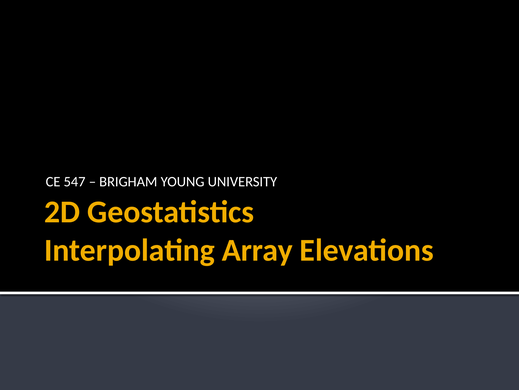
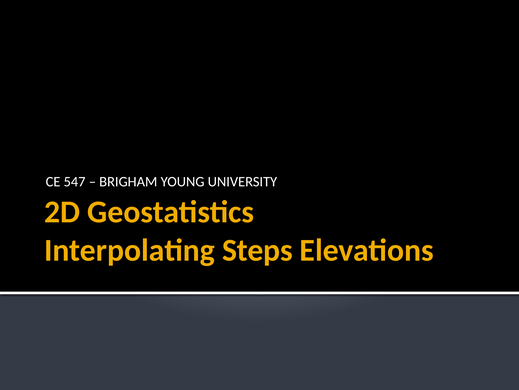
Array: Array -> Steps (257, 250)
